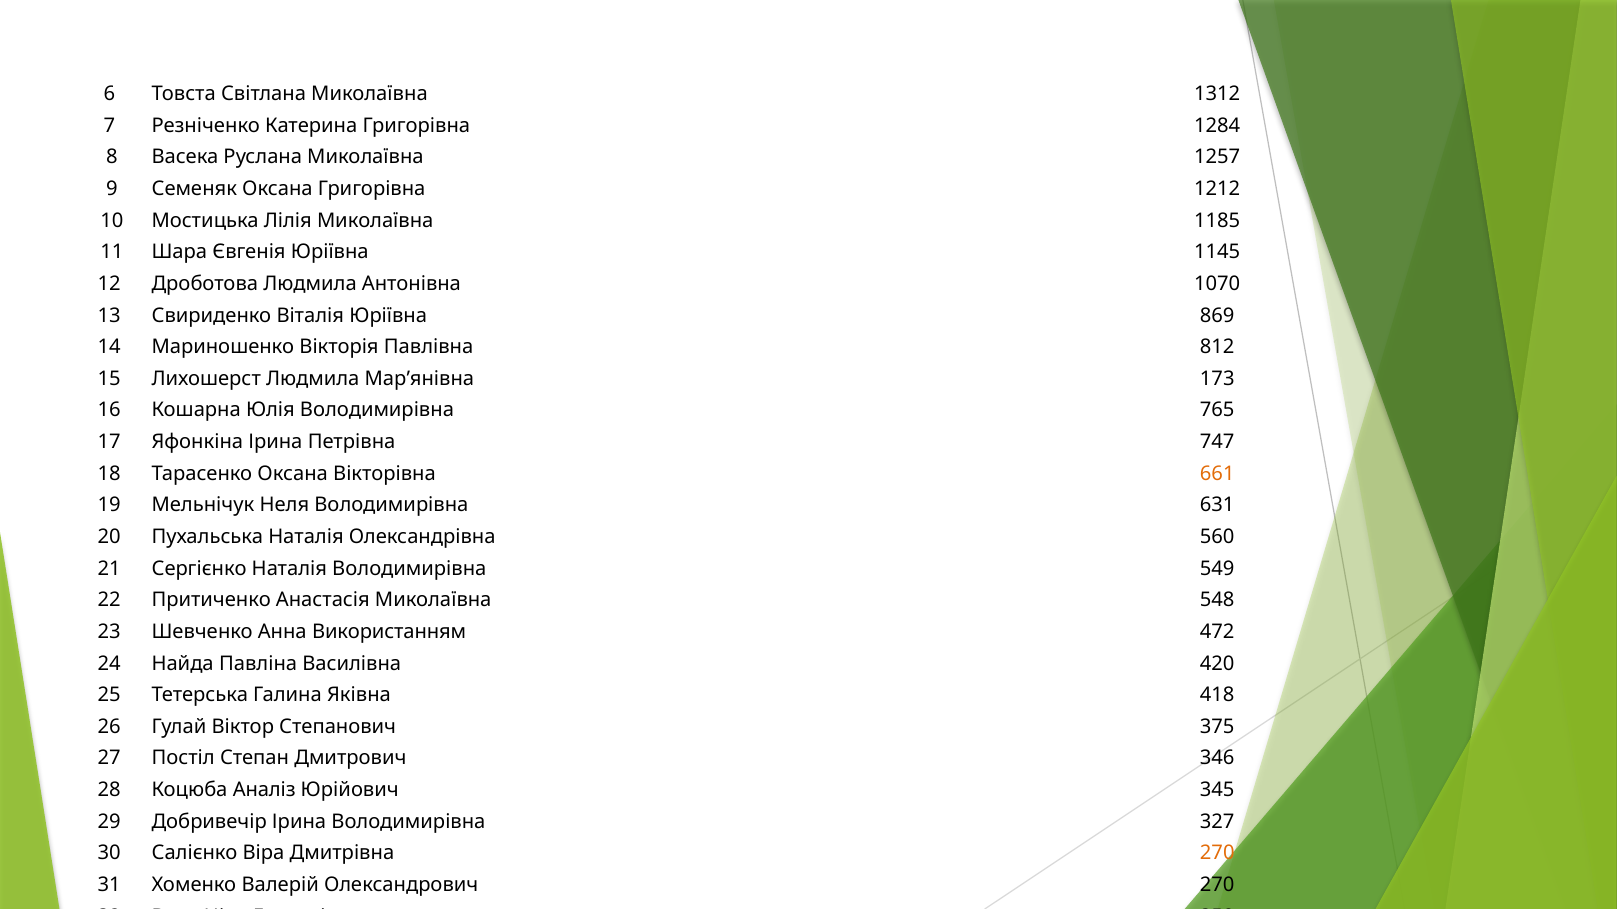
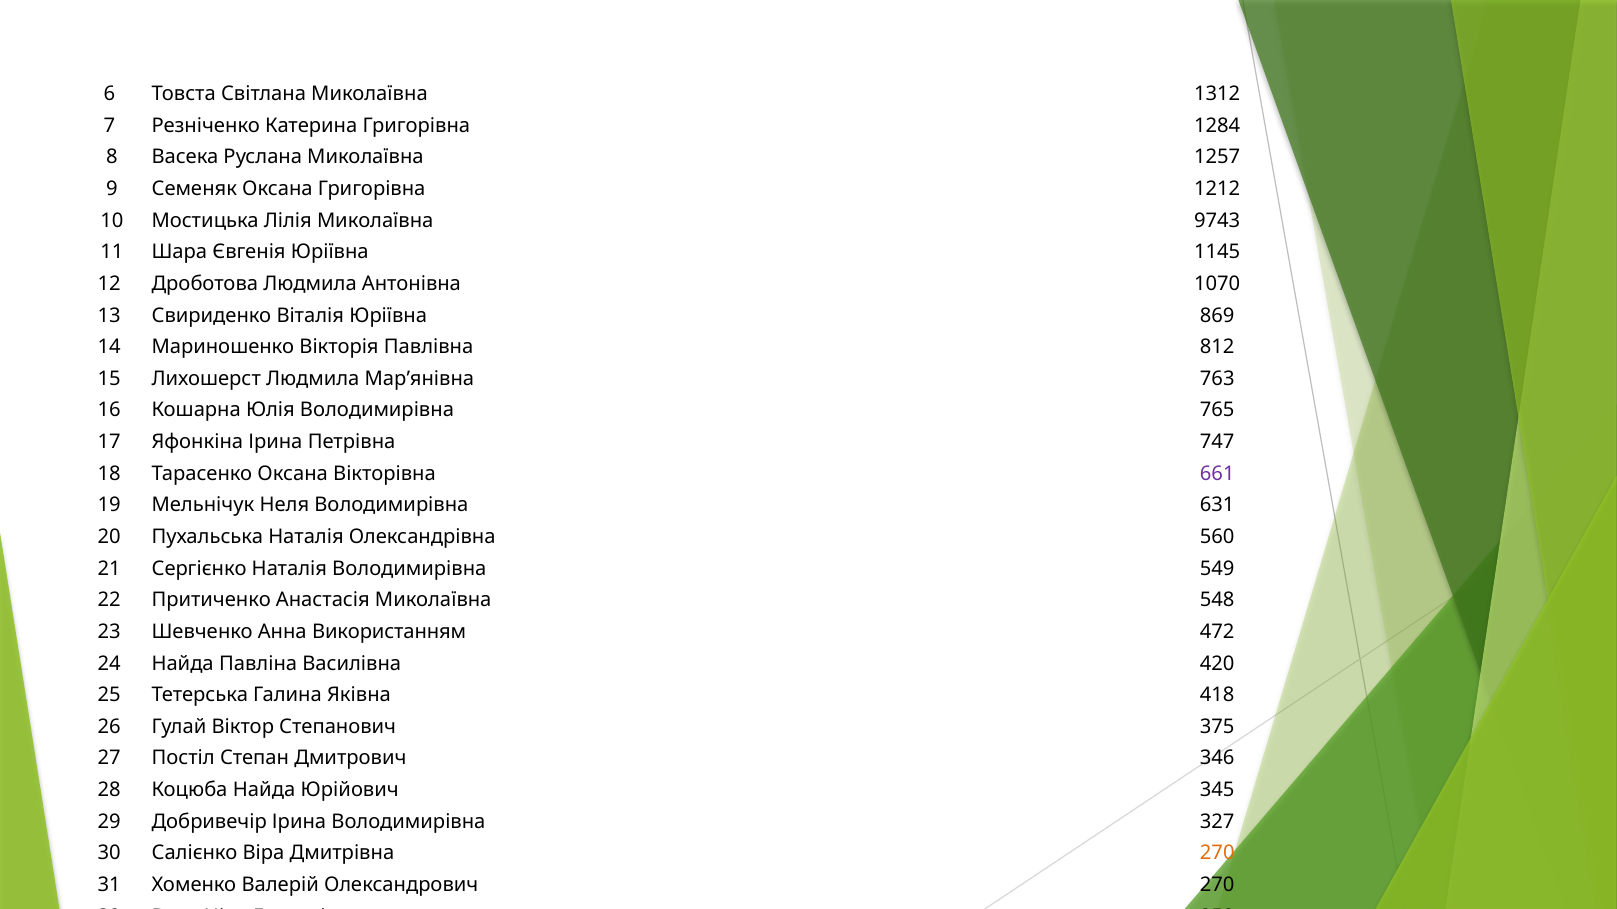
1185: 1185 -> 9743 (1217, 221)
173: 173 -> 763 (1217, 379)
661 colour: orange -> purple (1217, 474)
Коцюба Аналіз: Аналіз -> Найда (264, 790)
